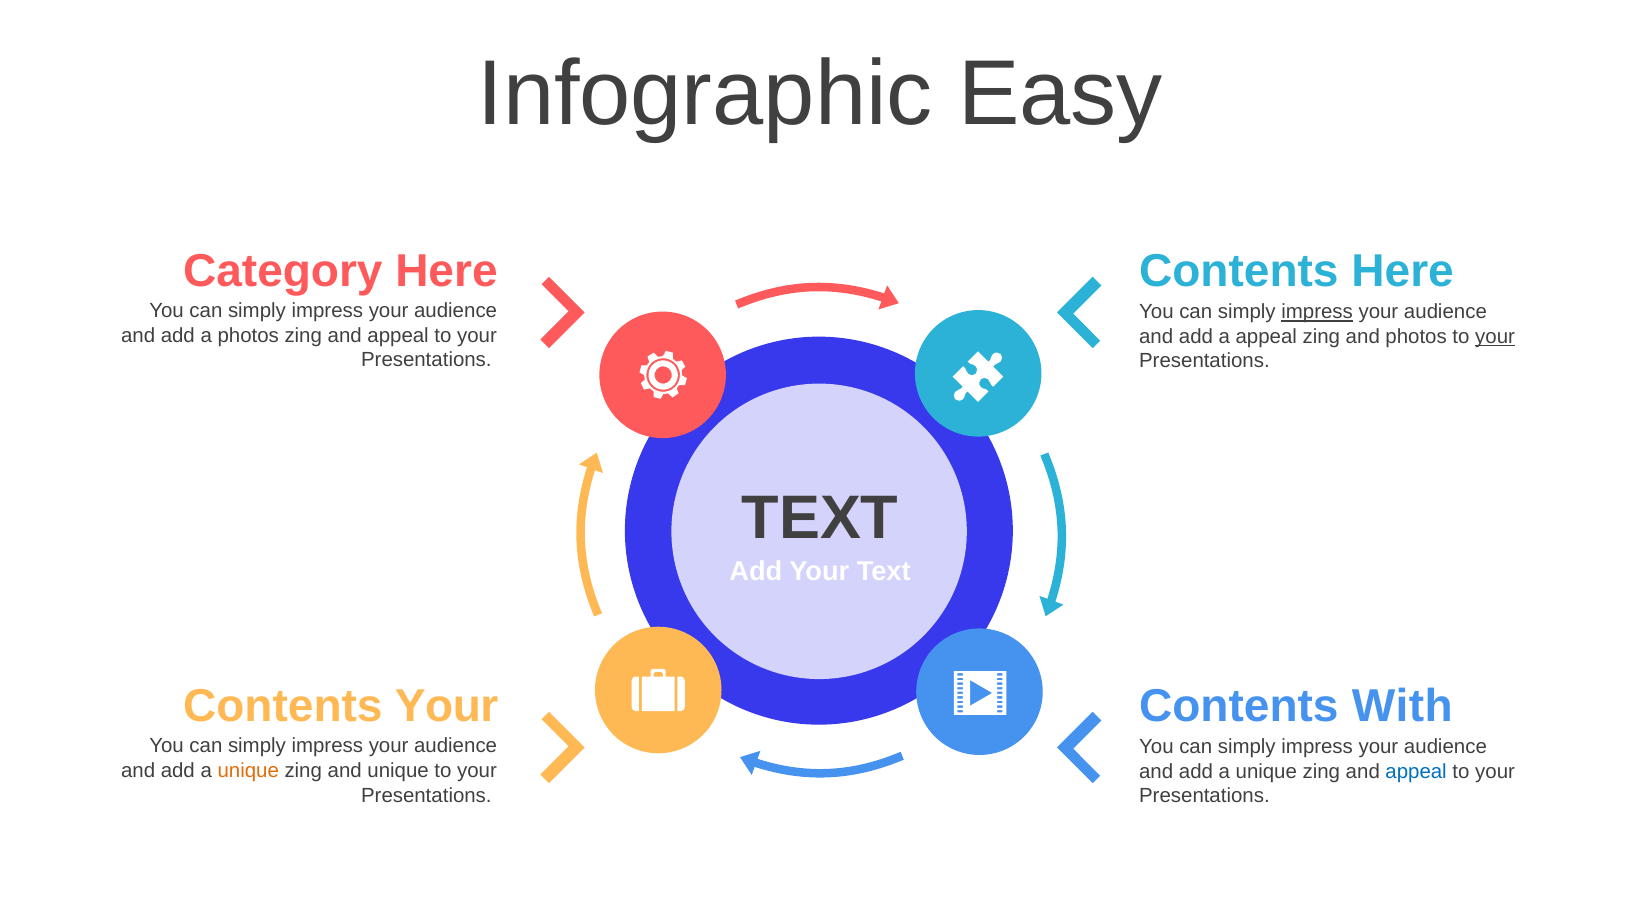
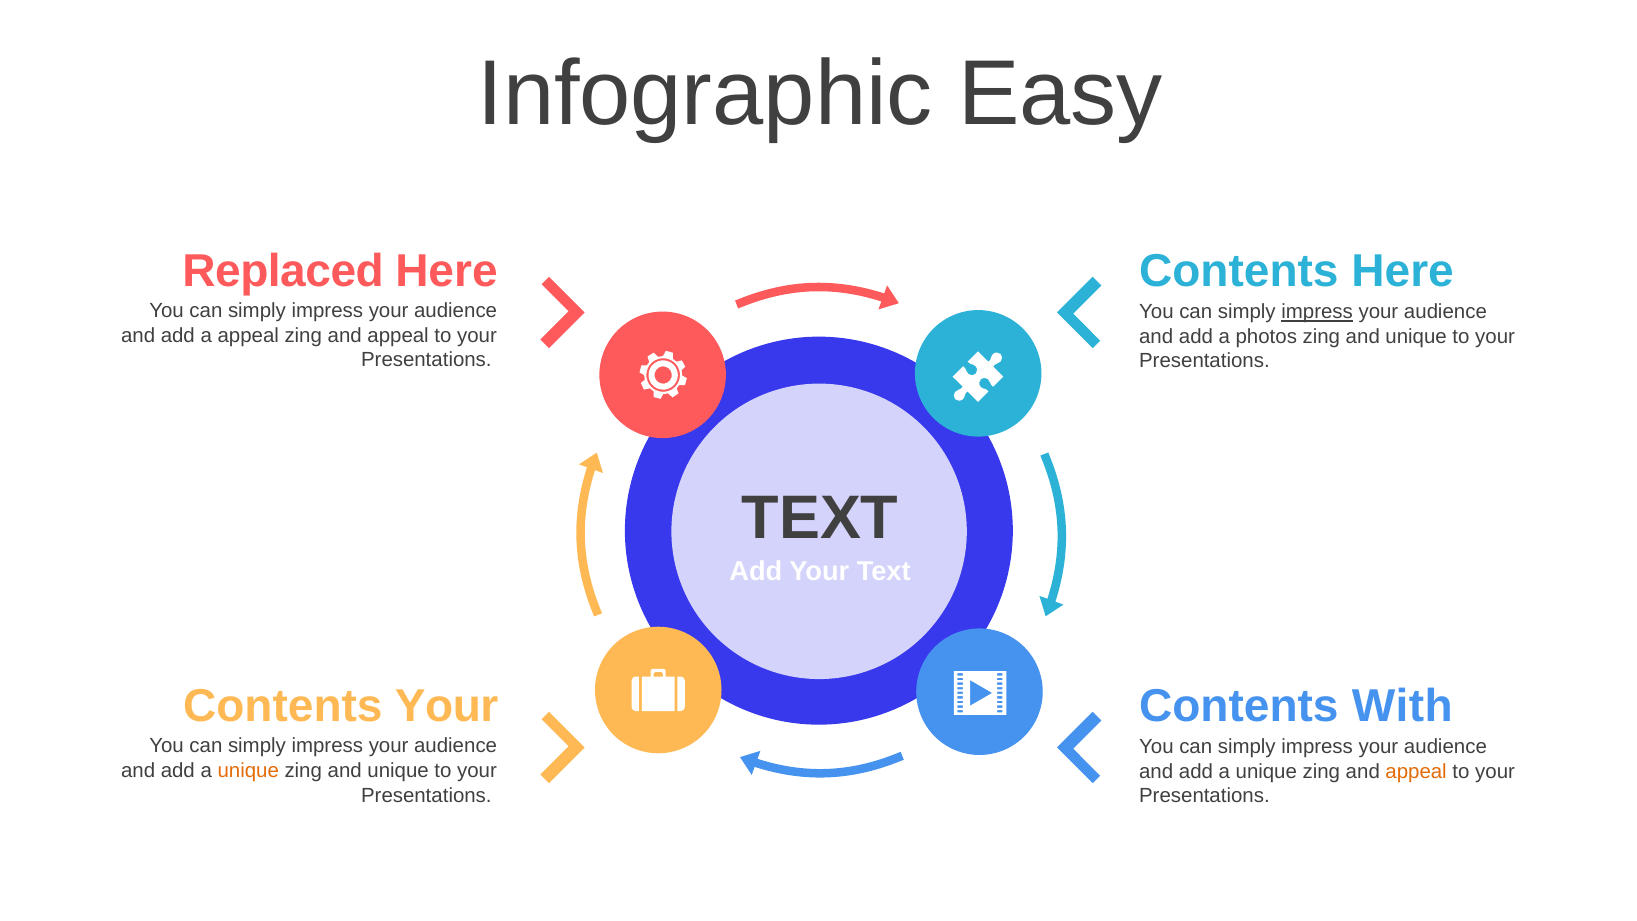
Category: Category -> Replaced (283, 271)
a photos: photos -> appeal (248, 336)
a appeal: appeal -> photos (1266, 337)
photos: photos -> unique (1416, 337)
your underline: present -> none (1495, 337)
appeal colour: blue -> orange (1416, 771)
